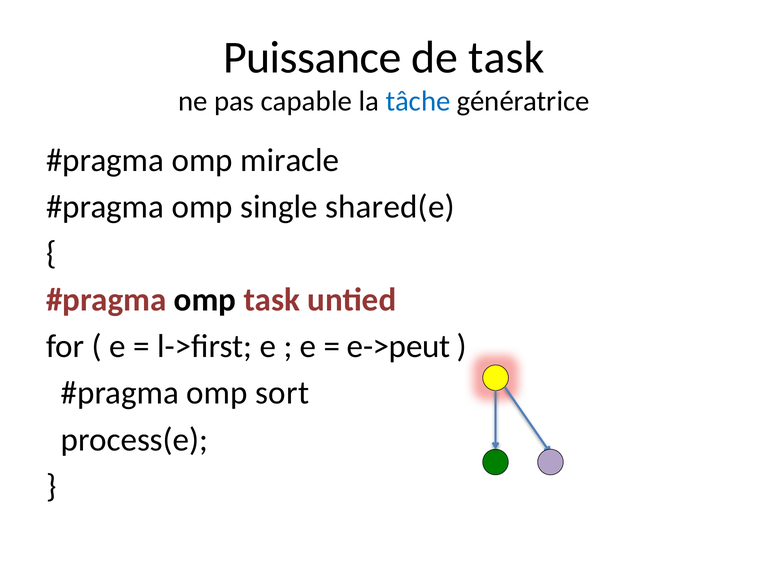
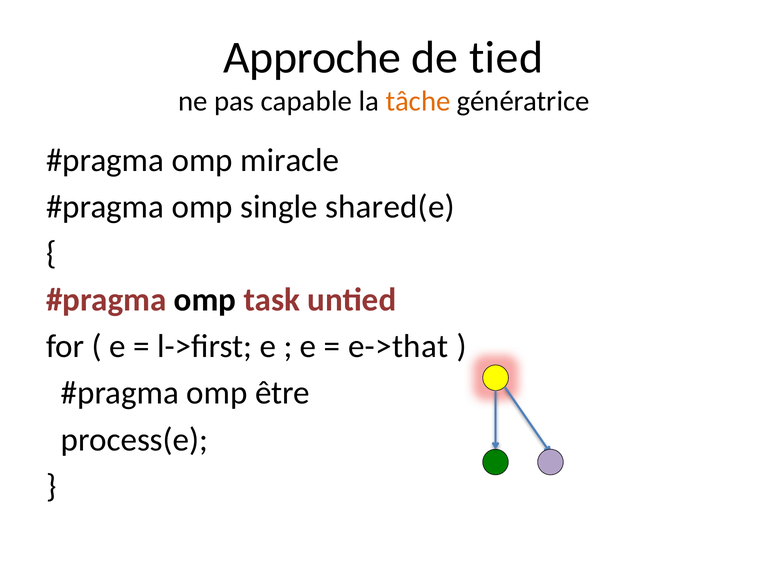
Puissance: Puissance -> Approche (312, 58)
de task: task -> tied (506, 58)
tâche colour: blue -> orange (418, 101)
e->peut: e->peut -> e->that (398, 347)
sort: sort -> être (282, 393)
